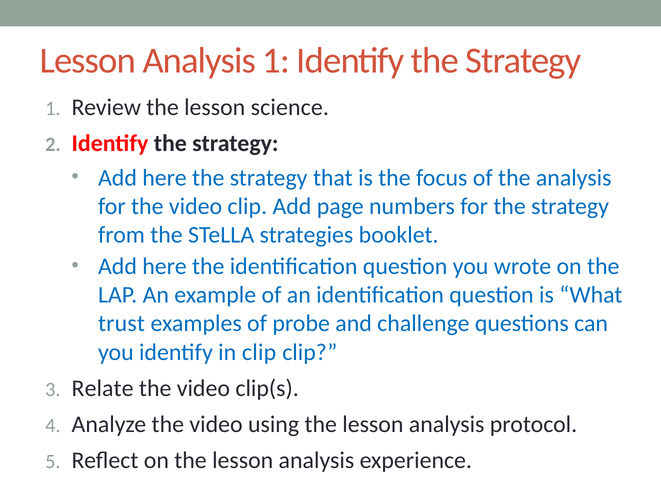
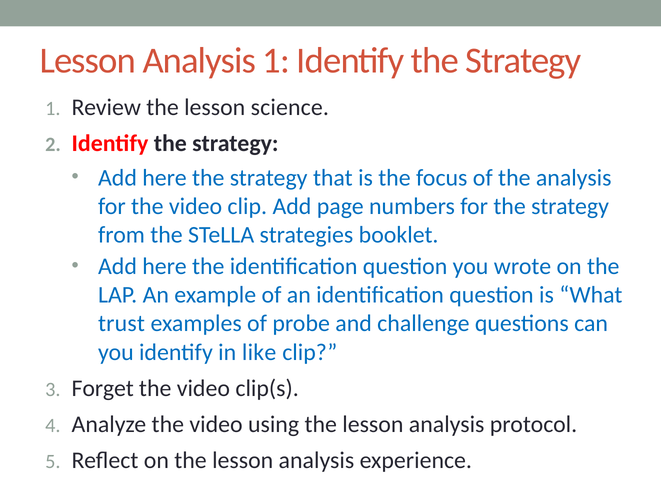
in clip: clip -> like (259, 352)
Relate: Relate -> Forget (103, 388)
